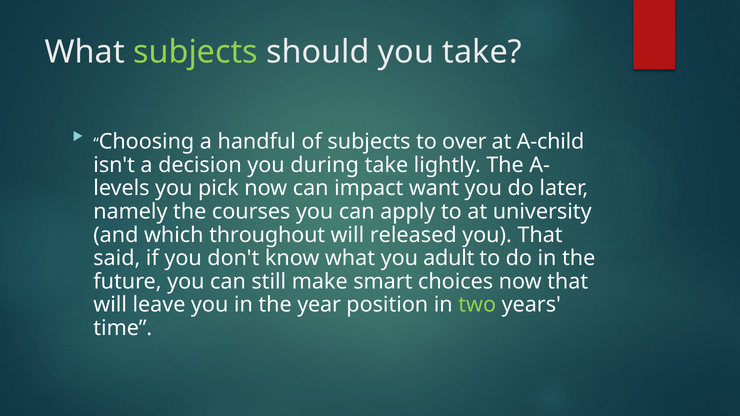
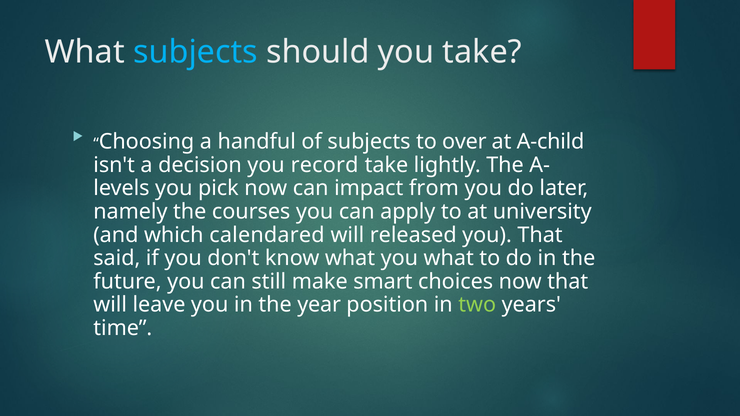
subjects colour: light green -> light blue (195, 52)
during: during -> record (325, 165)
want: want -> from (434, 188)
throughout: throughout -> calendared (267, 235)
you adult: adult -> what (449, 258)
